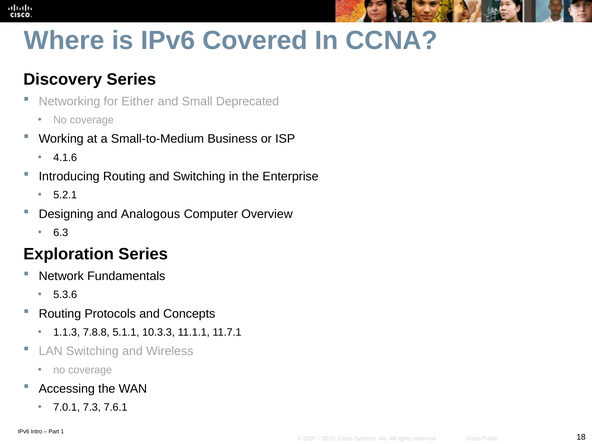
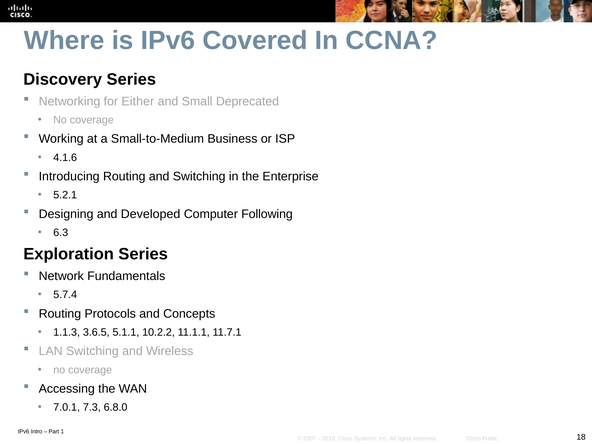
Analogous: Analogous -> Developed (151, 214)
Overview: Overview -> Following (267, 214)
5.3.6: 5.3.6 -> 5.7.4 (65, 295)
7.8.8: 7.8.8 -> 3.6.5 (96, 332)
10.3.3: 10.3.3 -> 10.2.2 (159, 332)
7.6.1: 7.6.1 -> 6.8.0 (116, 407)
